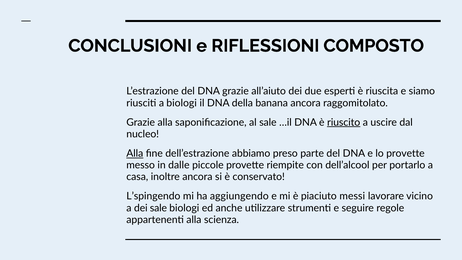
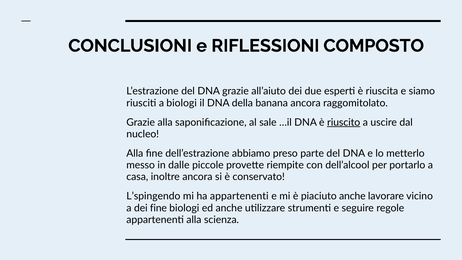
Alla underline: present -> none (135, 153)
lo provette: provette -> metterlo (405, 153)
ha aggiungendo: aggiungendo -> appartenenti (239, 196)
piaciuto messi: messi -> anche (352, 196)
dei sale: sale -> fine (158, 208)
